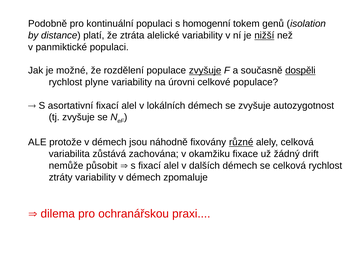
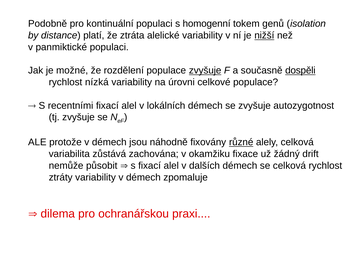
plyne: plyne -> nízká (97, 82)
asortativní: asortativní -> recentními (71, 105)
